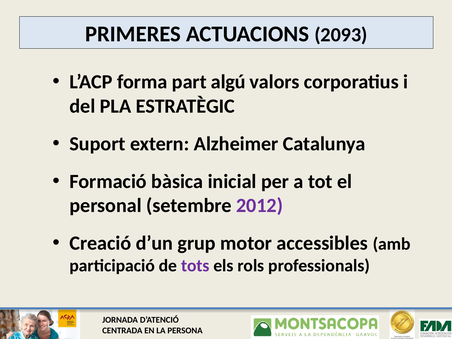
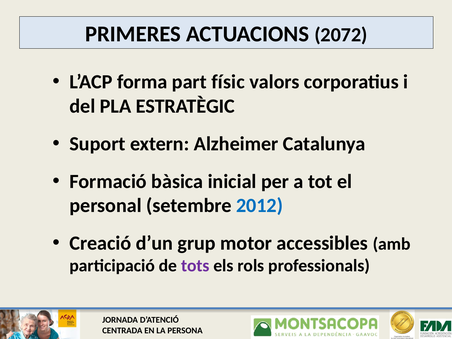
2093: 2093 -> 2072 (341, 35)
algú: algú -> físic (228, 82)
2012 colour: purple -> blue (260, 206)
